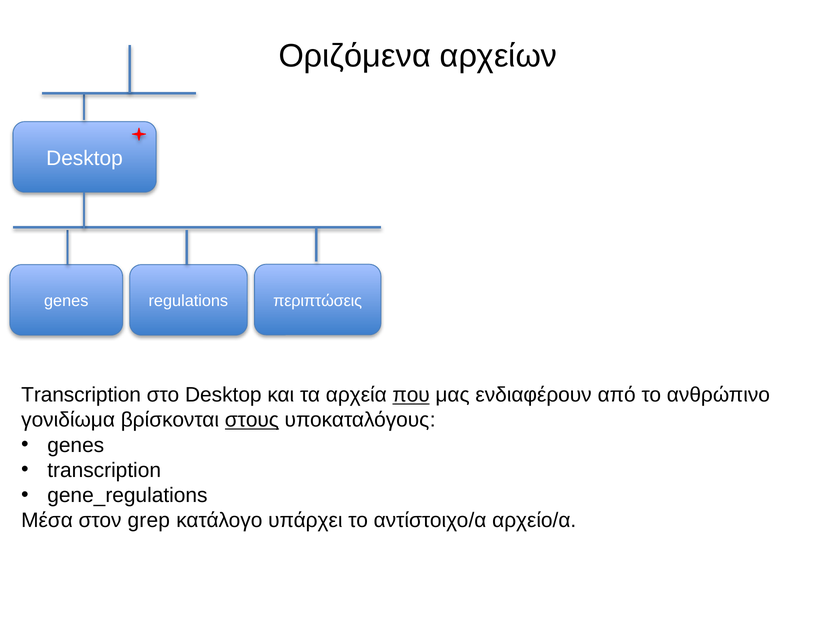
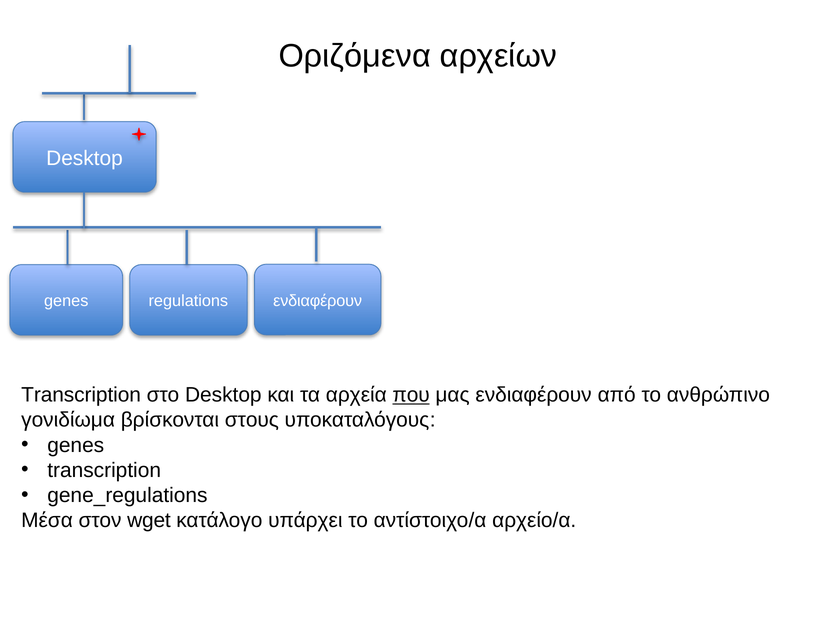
regulations περιπτώσεις: περιπτώσεις -> ενδιαφέρουν (318, 301)
στους underline: present -> none (252, 420)
grep: grep -> wget (149, 520)
